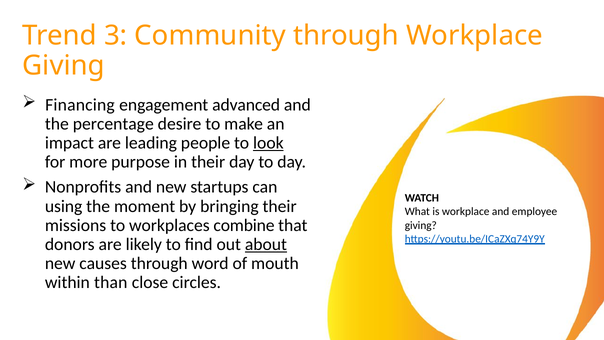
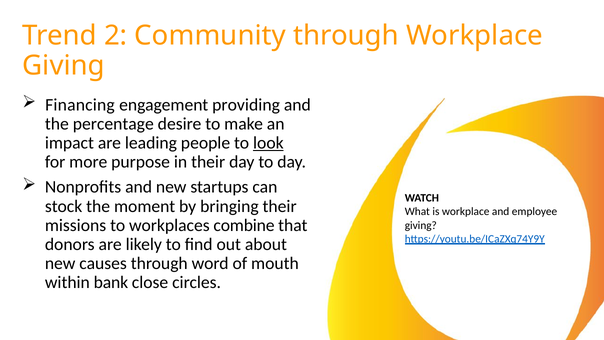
3: 3 -> 2 (116, 36)
advanced: advanced -> providing (246, 105)
using: using -> stock (64, 206)
about underline: present -> none (266, 244)
than: than -> bank (111, 282)
